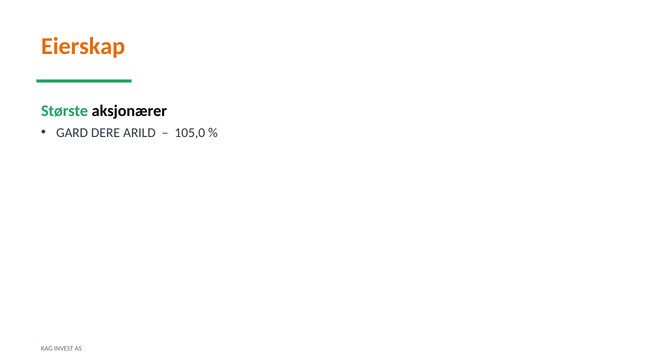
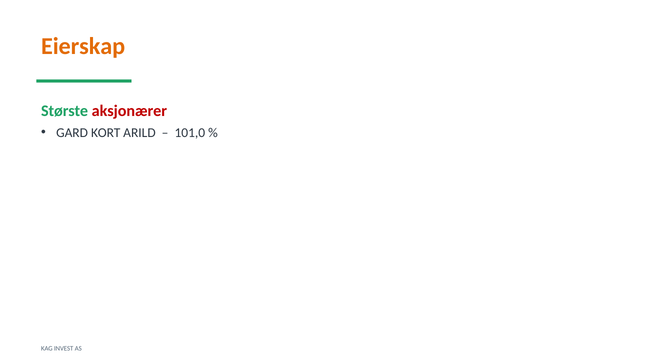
aksjonærer colour: black -> red (129, 111)
DERE: DERE -> KORT (106, 133)
105,0: 105,0 -> 101,0 (190, 133)
